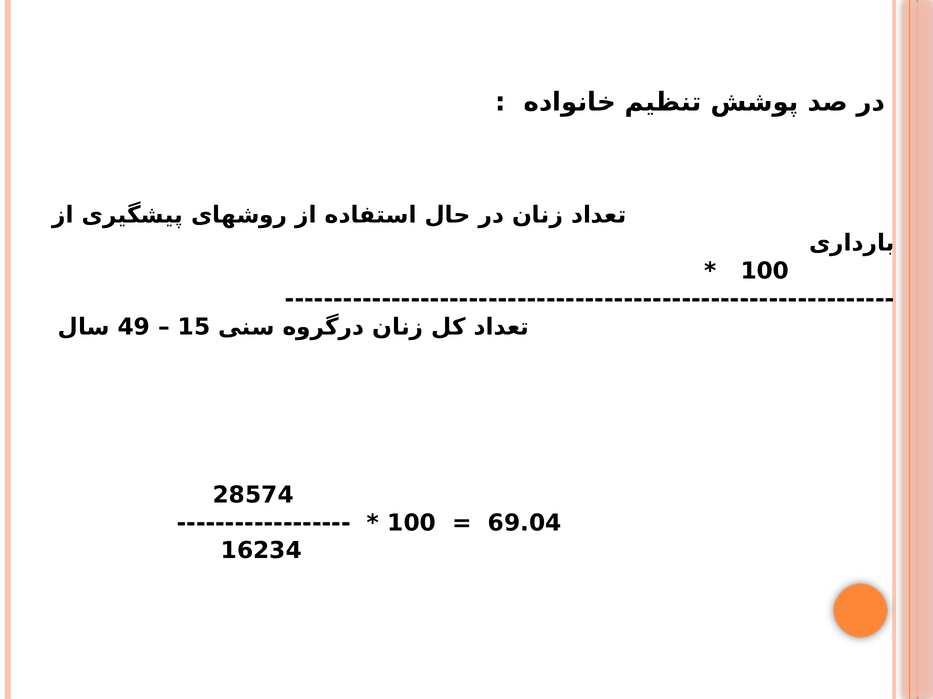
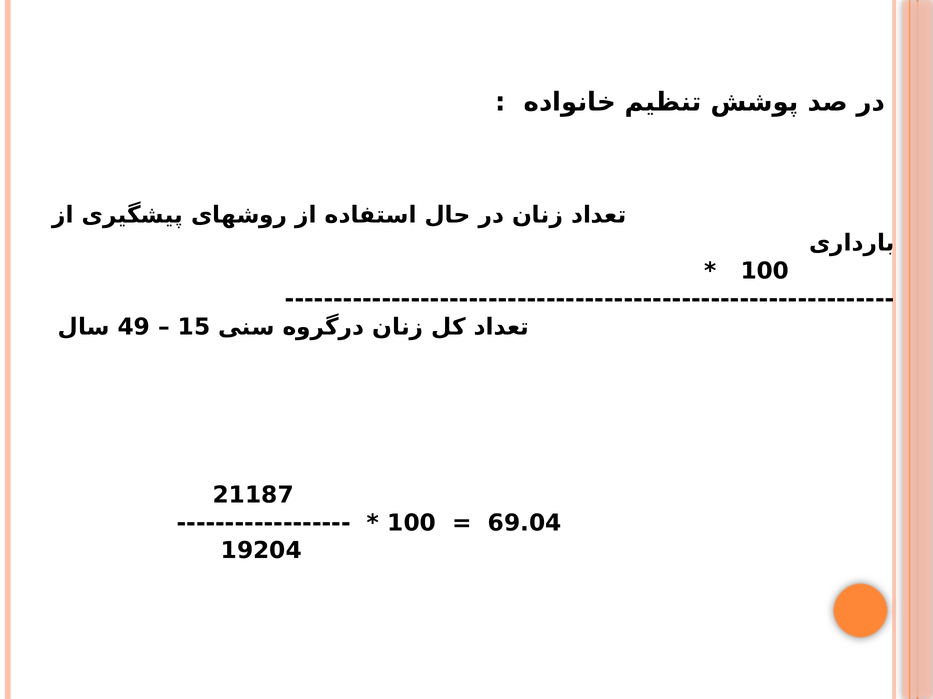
28574: 28574 -> 21187 (253, 495)
16234: 16234 -> 19204 (261, 551)
